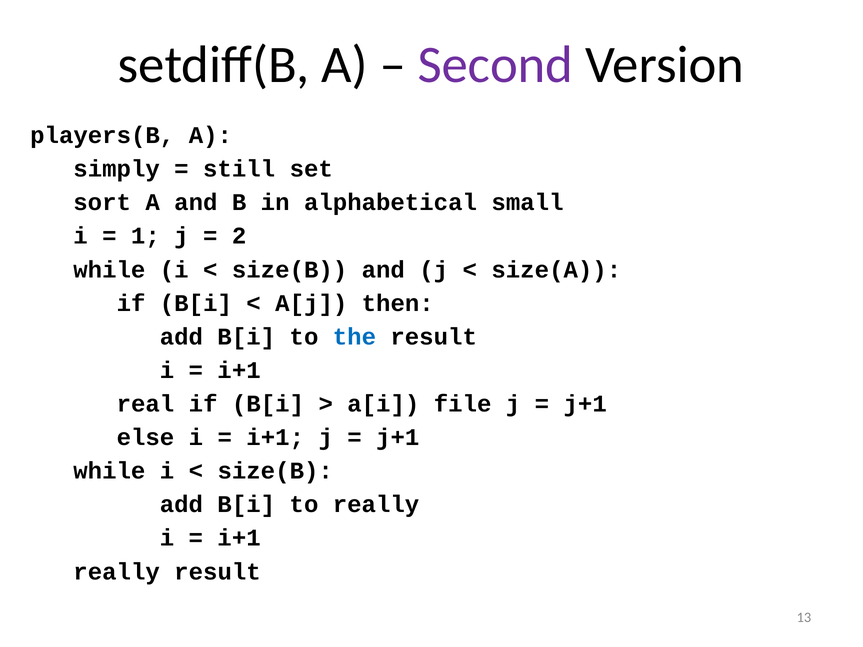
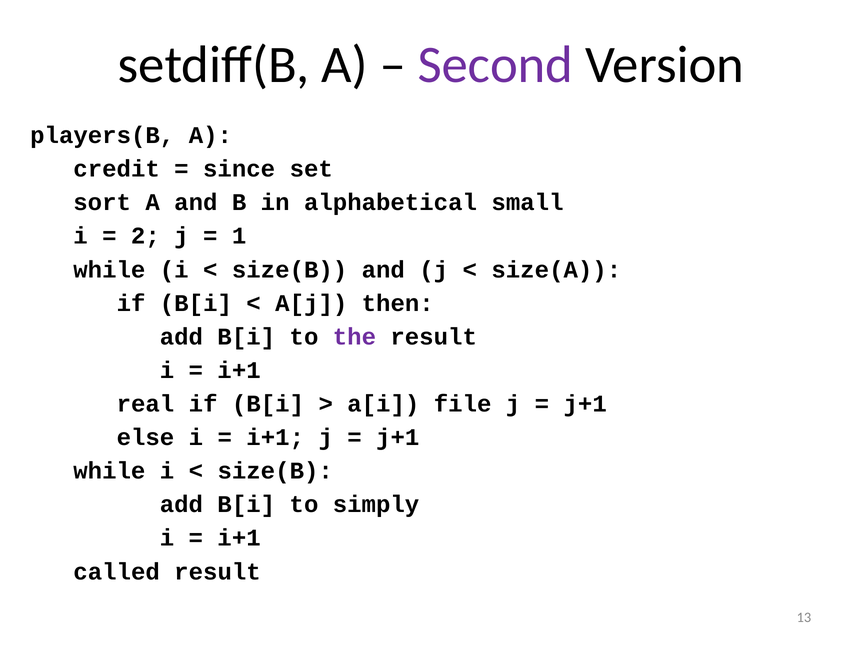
simply: simply -> credit (117, 169)
still: still -> since (239, 169)
1: 1 -> 2 (145, 236)
2: 2 -> 1 (239, 236)
the colour: blue -> purple (354, 337)
to really: really -> simply (376, 505)
really: really -> called (117, 572)
